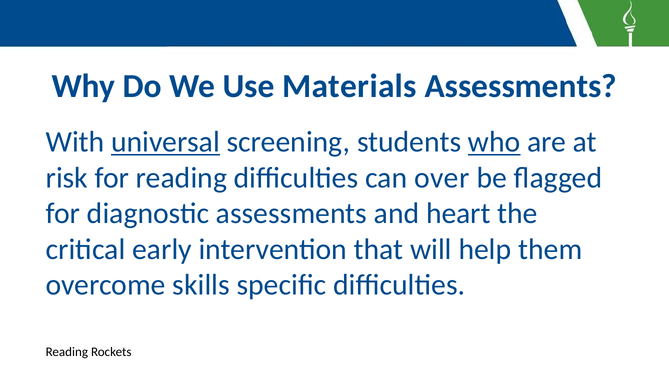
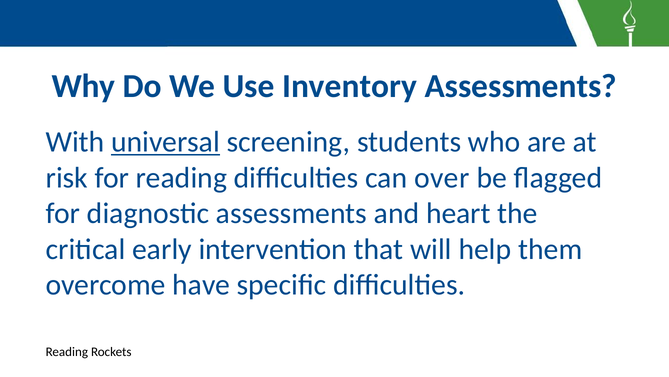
Materials: Materials -> Inventory (350, 86)
who underline: present -> none (494, 142)
skills: skills -> have (201, 285)
